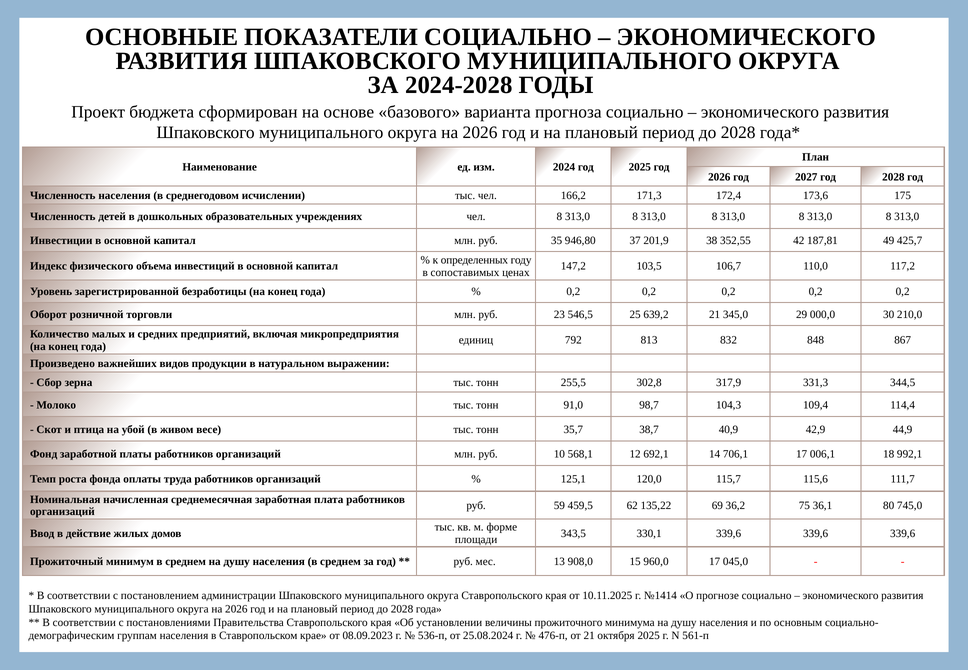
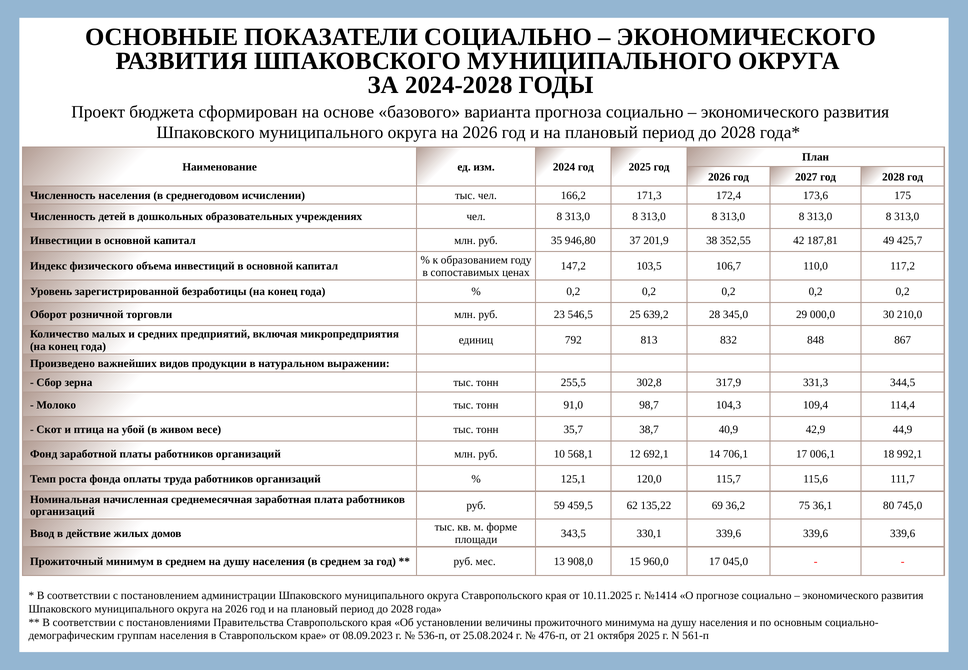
определенных: определенных -> образованием (474, 260)
639,2 21: 21 -> 28 (715, 314)
